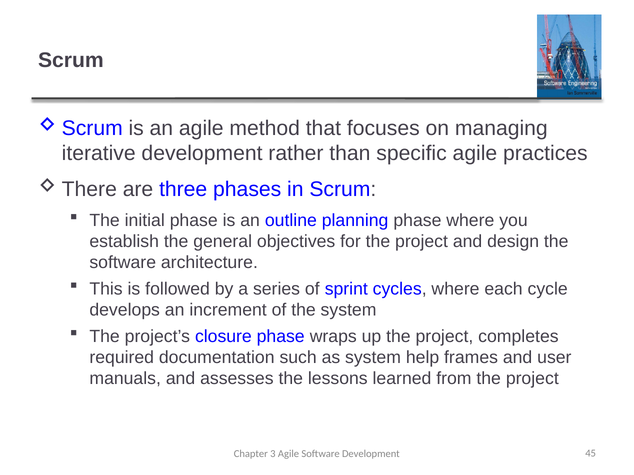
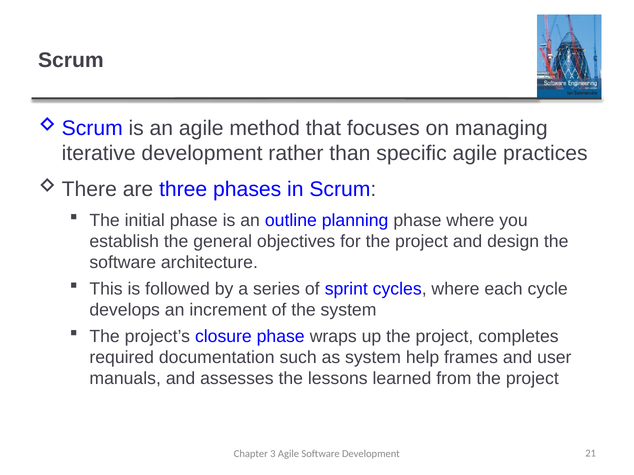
45: 45 -> 21 (591, 454)
